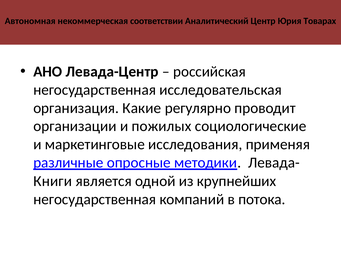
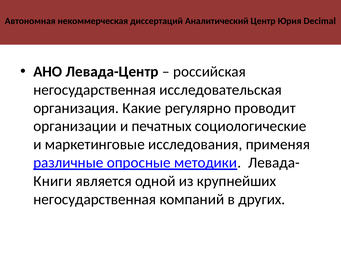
соответствии: соответствии -> диссертаций (157, 21)
Товарах: Товарах -> Decimal (320, 21)
пожилых: пожилых -> печатных (162, 126)
потока: потока -> других (262, 199)
